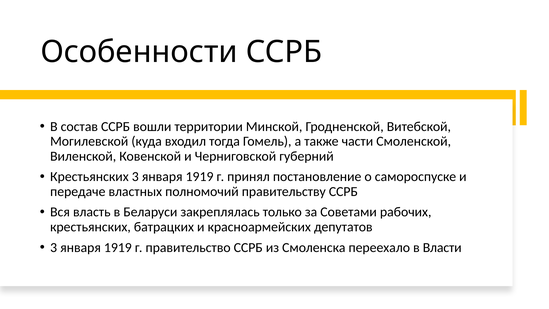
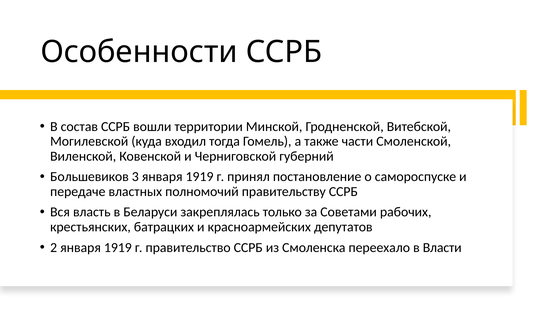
Крестьянских: Крестьянских -> Большевиков (89, 177)
3: 3 -> 2 (54, 247)
